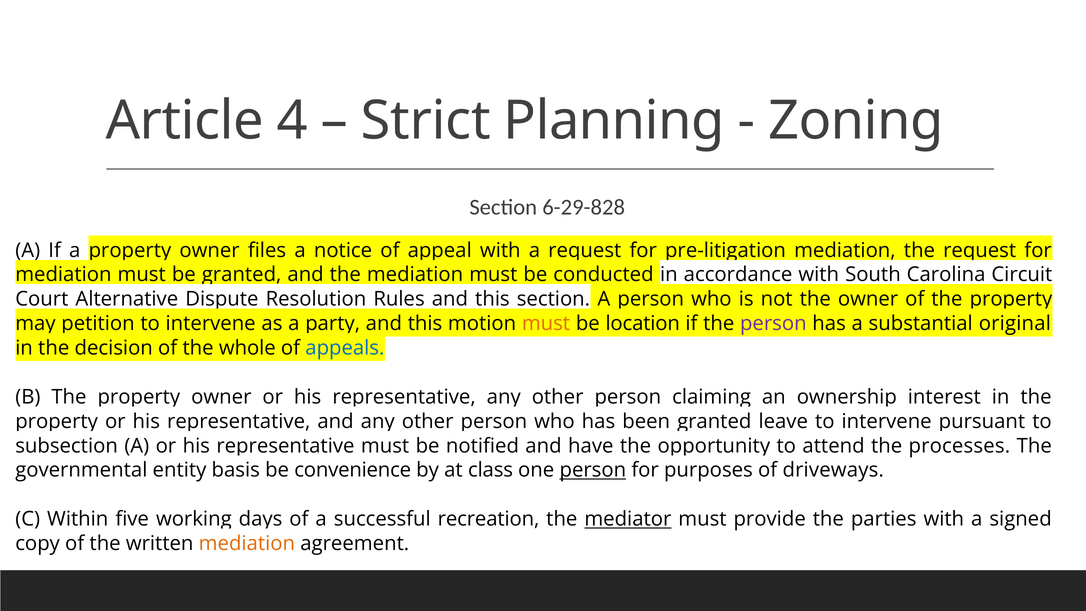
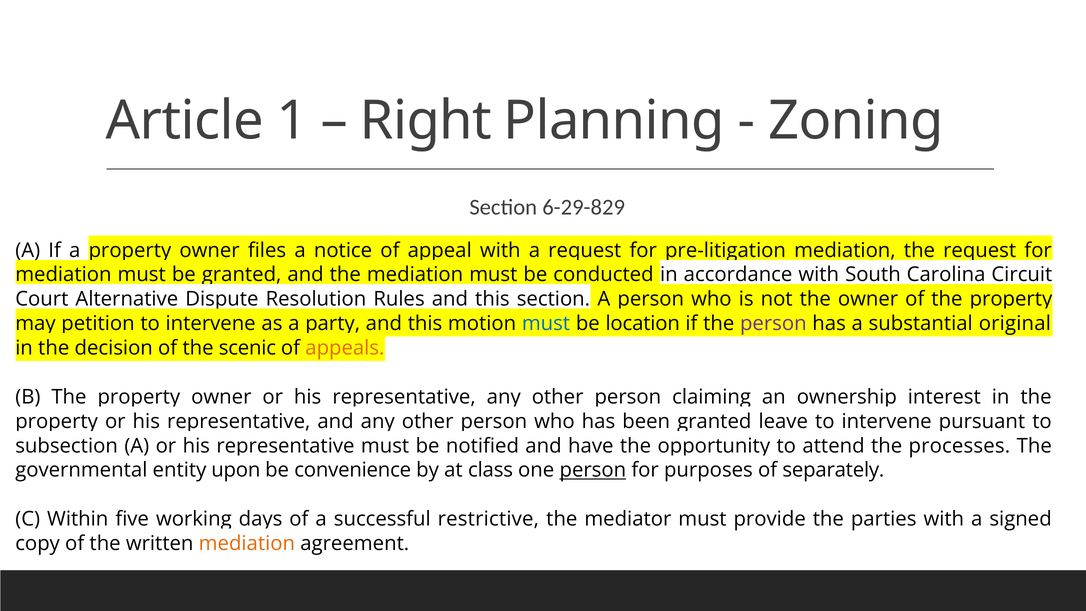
4: 4 -> 1 (292, 121)
Strict: Strict -> Right (426, 121)
6-29-828: 6-29-828 -> 6-29-829 (584, 207)
must colour: orange -> blue (546, 324)
whole: whole -> scenic (247, 348)
appeals colour: blue -> orange (345, 348)
basis: basis -> upon (236, 470)
driveways: driveways -> separately (833, 470)
recreation: recreation -> restrictive (488, 519)
mediator underline: present -> none (628, 519)
